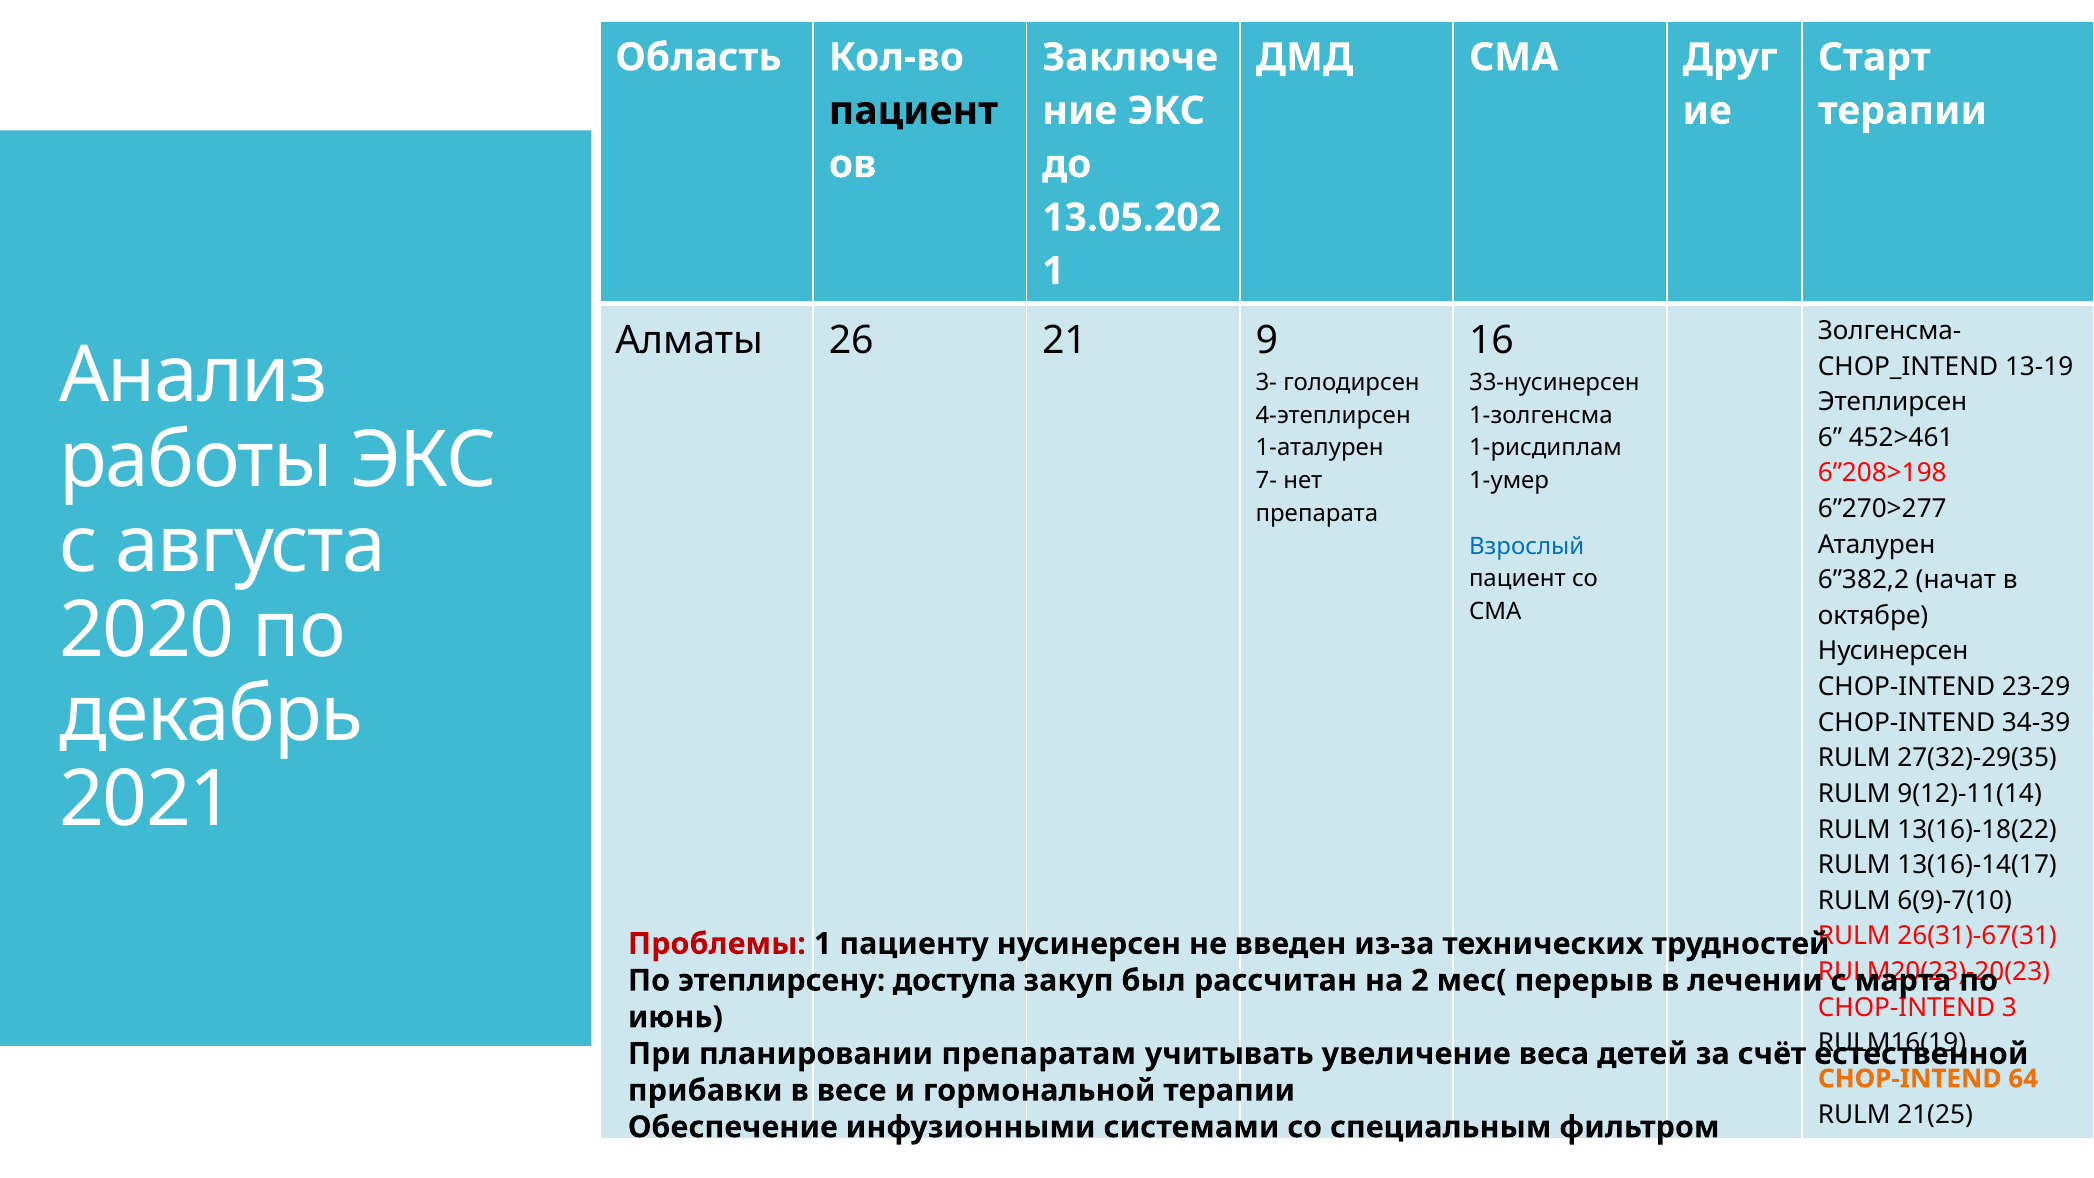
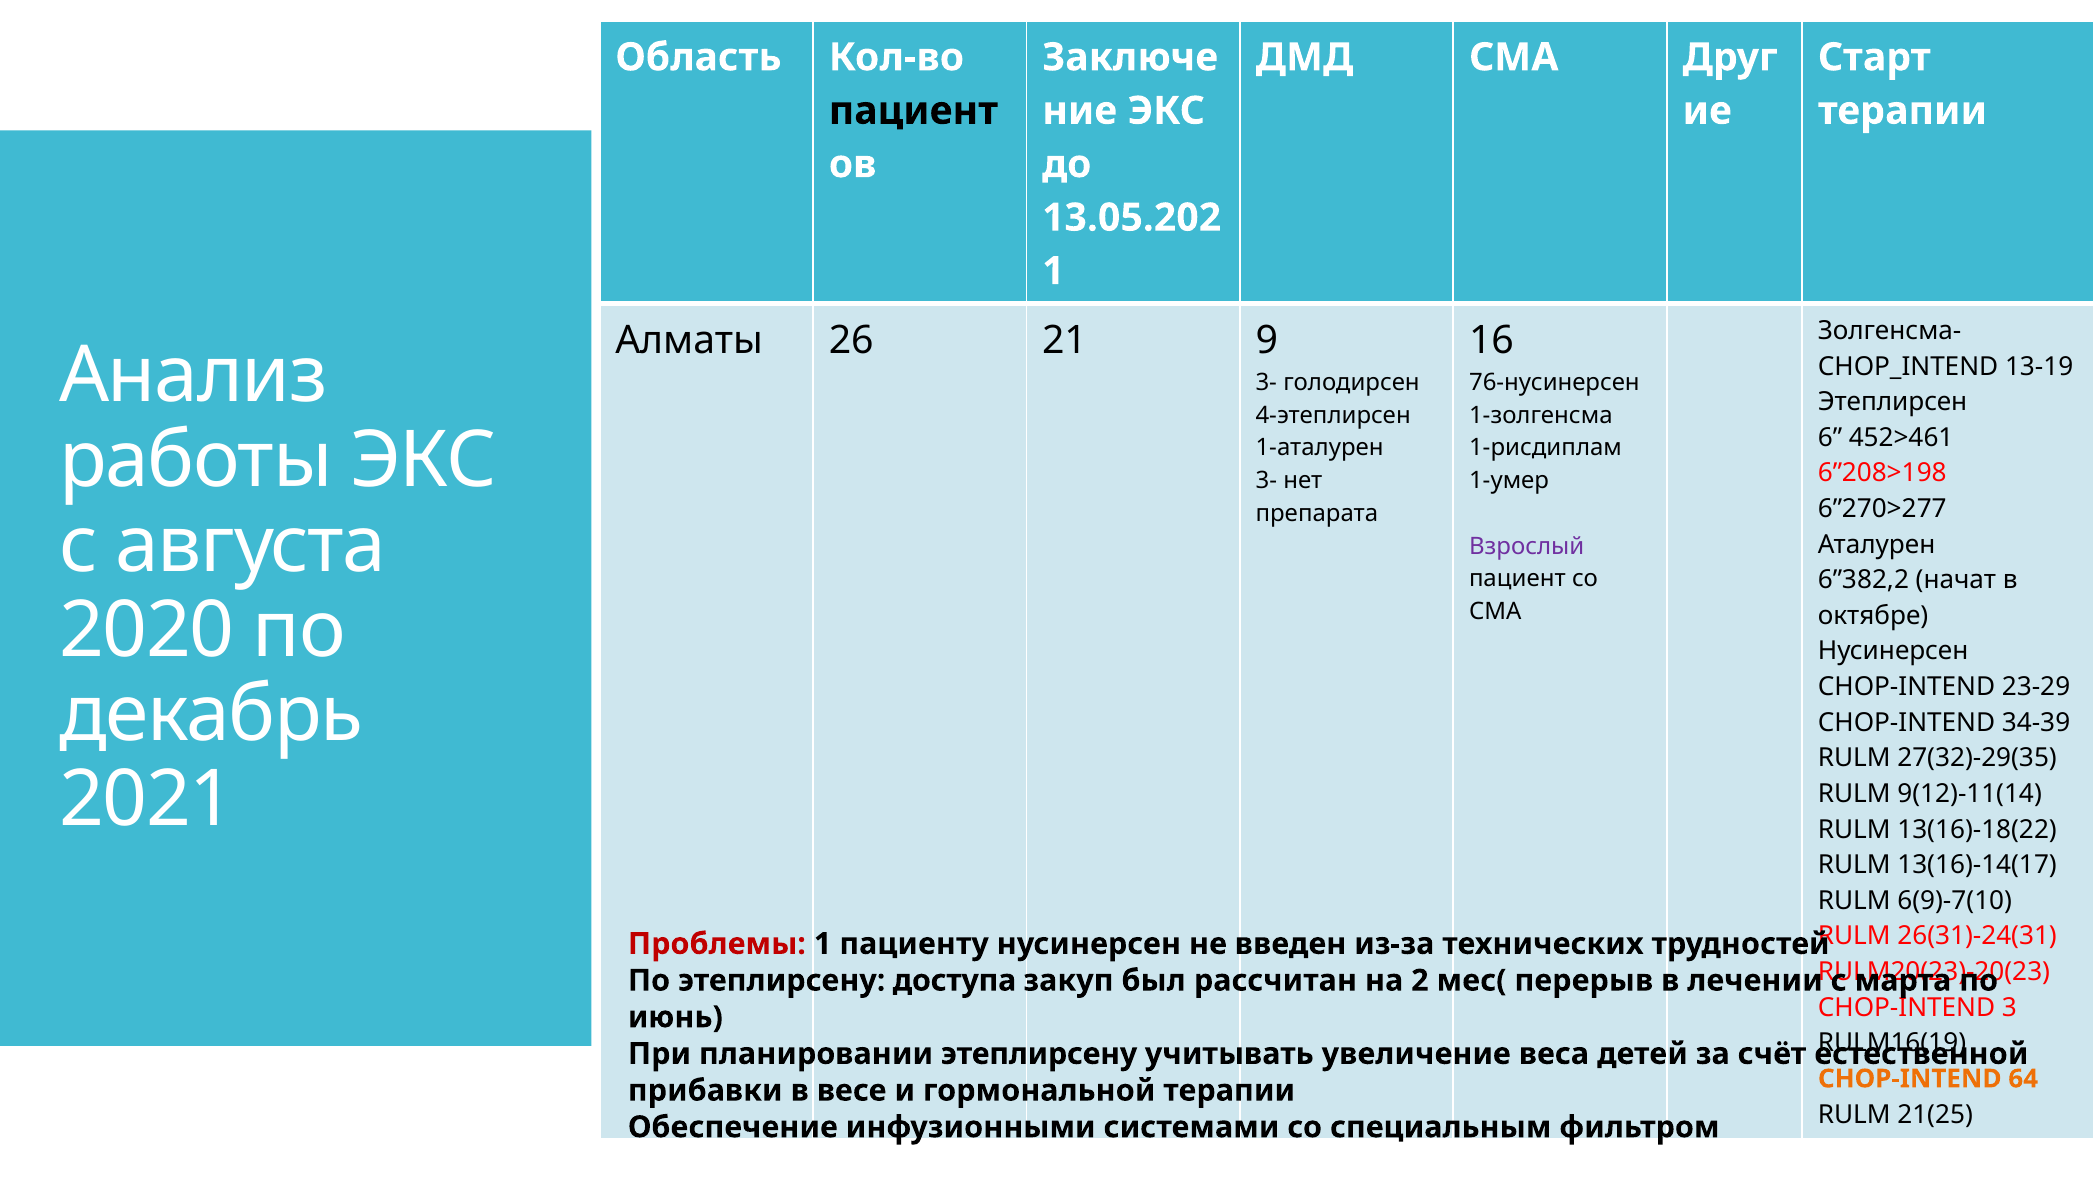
33-нусинерсен: 33-нусинерсен -> 76-нусинерсен (1554, 383)
7-: 7- -> 3- (1266, 481)
Взрослый colour: blue -> purple (1527, 546)
26(31)-67(31: 26(31)-67(31 -> 26(31)-24(31 (1977, 936)
планировании препаратам: препаратам -> этеплирсену (1039, 1054)
